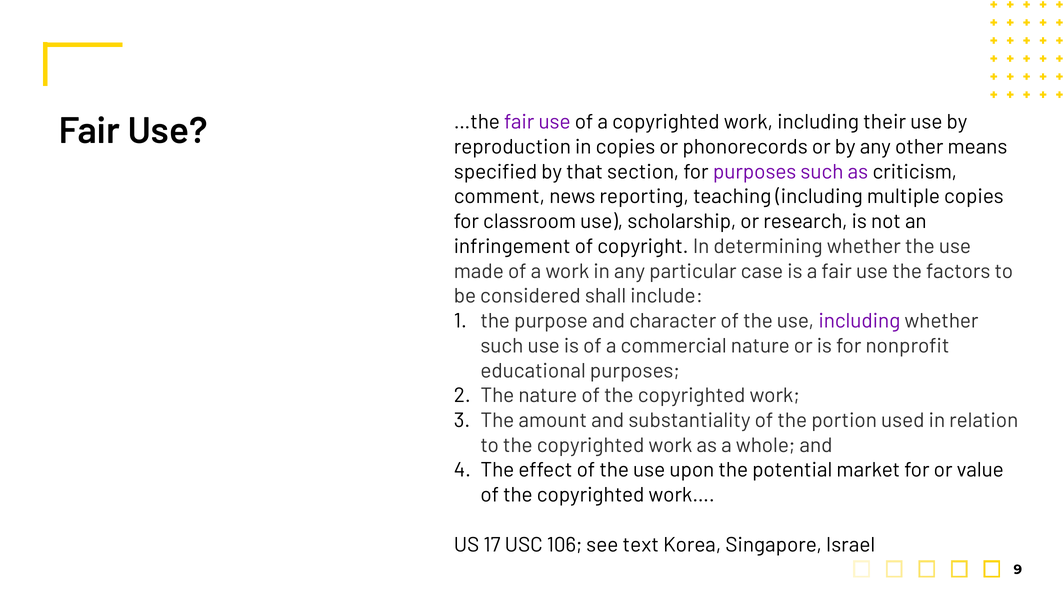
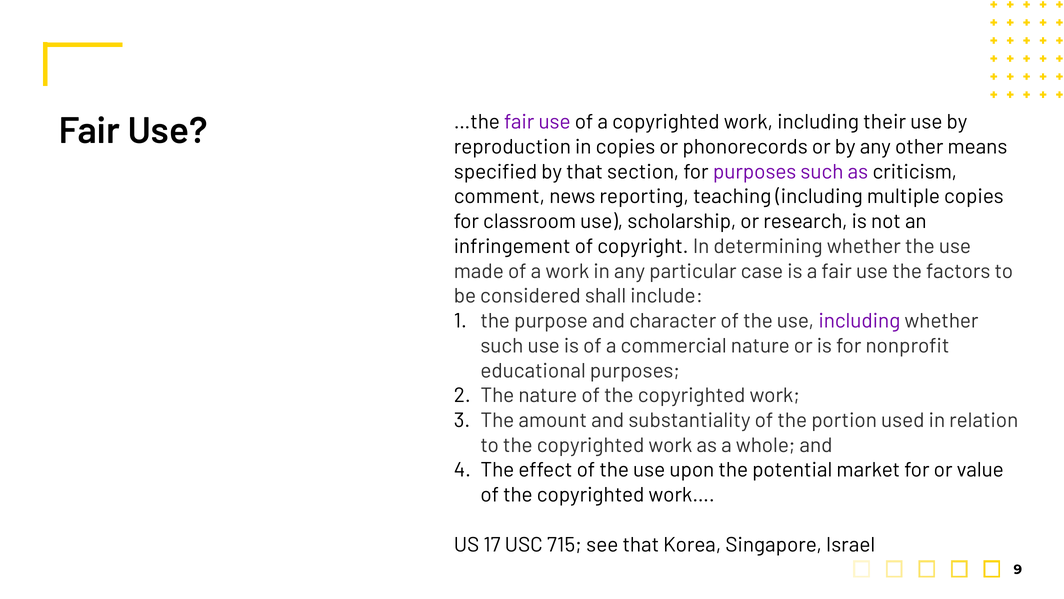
106: 106 -> 715 (564, 544)
see text: text -> that (641, 544)
